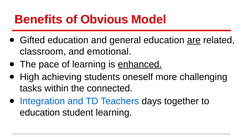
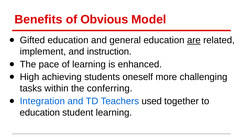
classroom: classroom -> implement (43, 51)
emotional: emotional -> instruction (109, 51)
enhanced underline: present -> none (140, 64)
connected: connected -> conferring (110, 88)
days: days -> used (152, 101)
